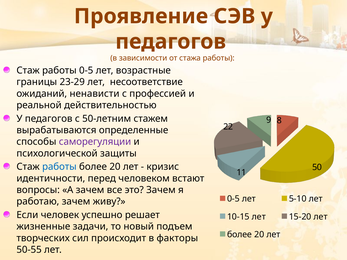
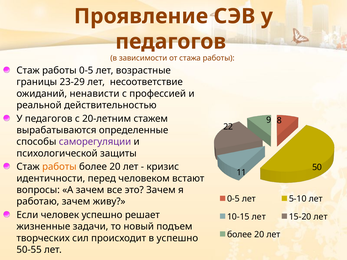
50-летним: 50-летним -> 20-летним (107, 119)
работы colour: blue -> orange (59, 167)
в факторы: факторы -> успешно (177, 238)
